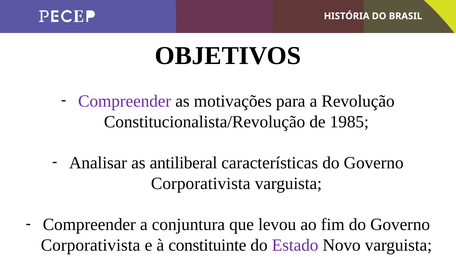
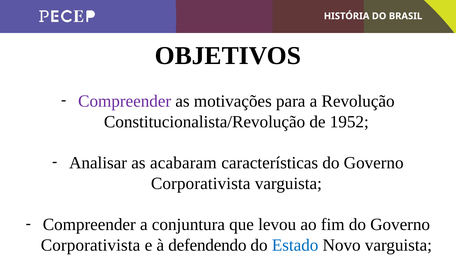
1985: 1985 -> 1952 (349, 122)
antiliberal: antiliberal -> acabaram (183, 163)
constituinte: constituinte -> defendendo (207, 245)
Estado colour: purple -> blue (295, 245)
